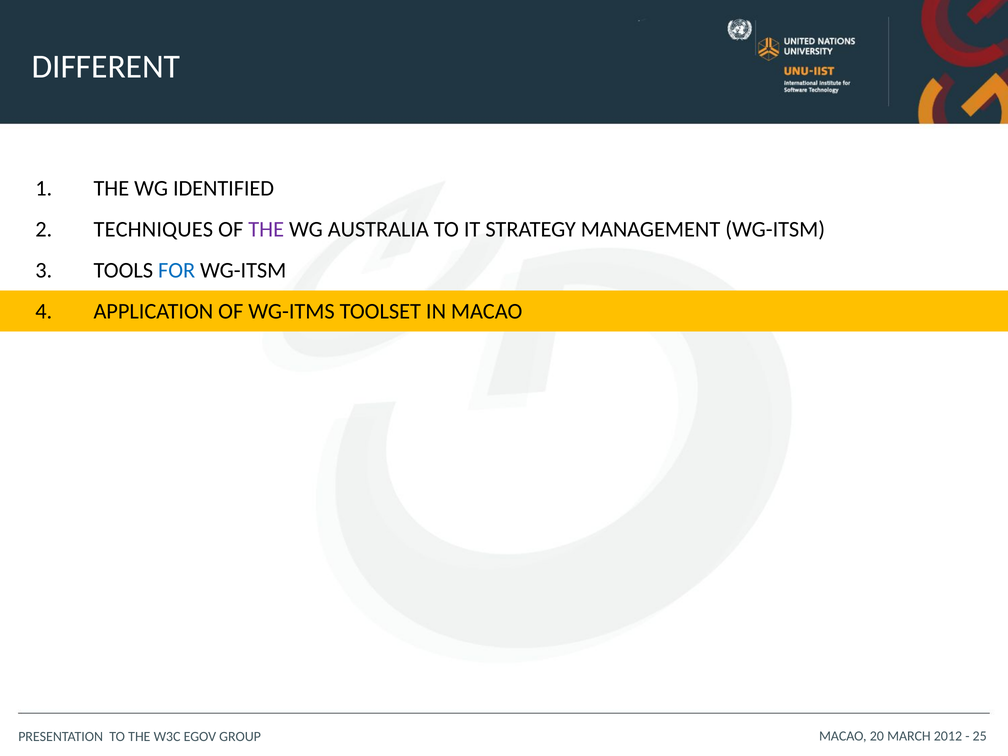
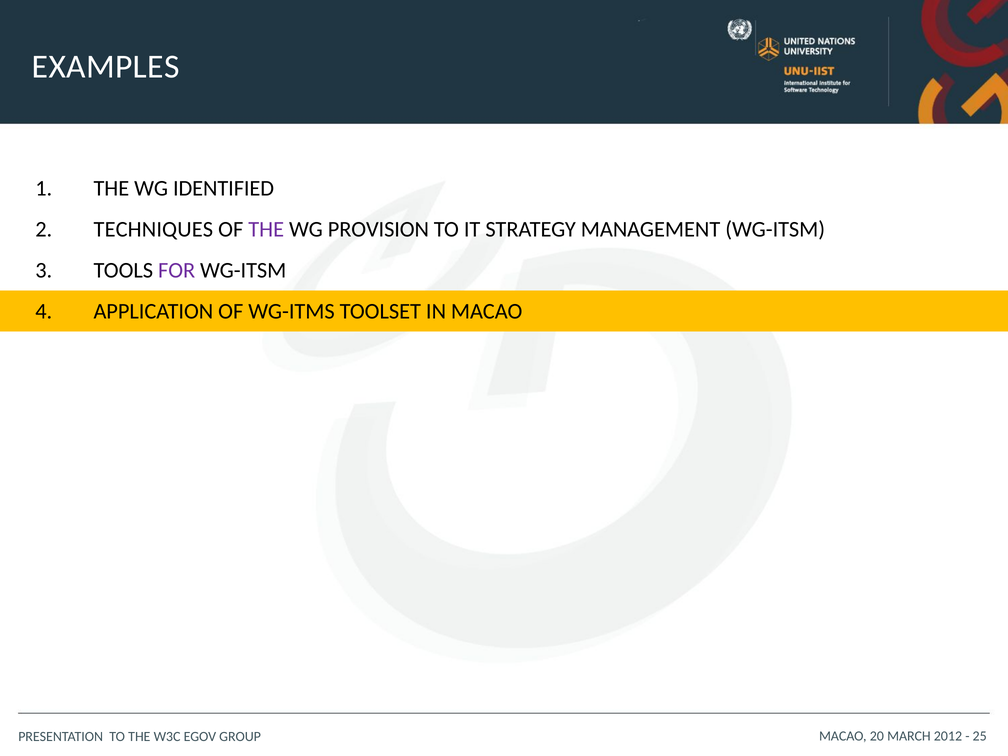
DIFFERENT: DIFFERENT -> EXAMPLES (106, 67)
AUSTRALIA: AUSTRALIA -> PROVISION (378, 229)
FOR colour: blue -> purple (177, 270)
